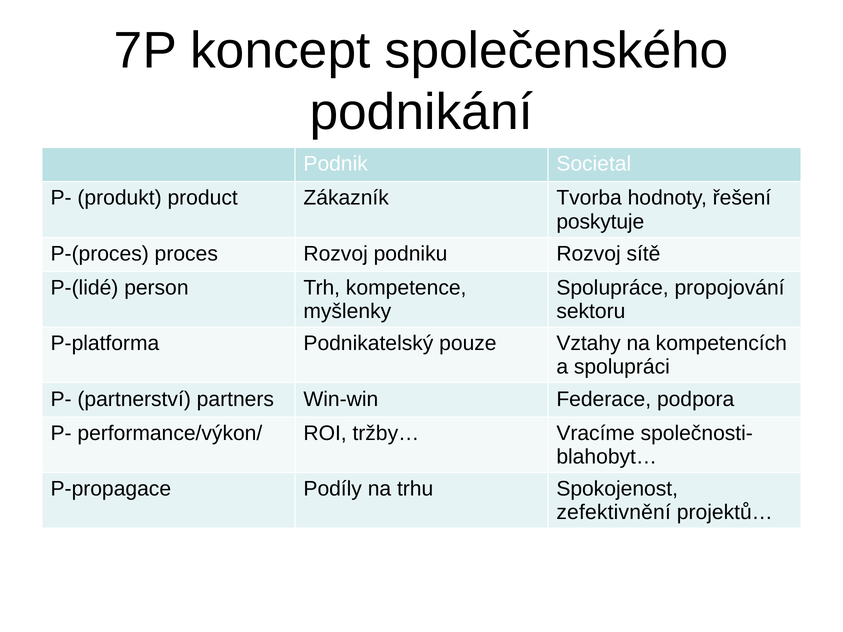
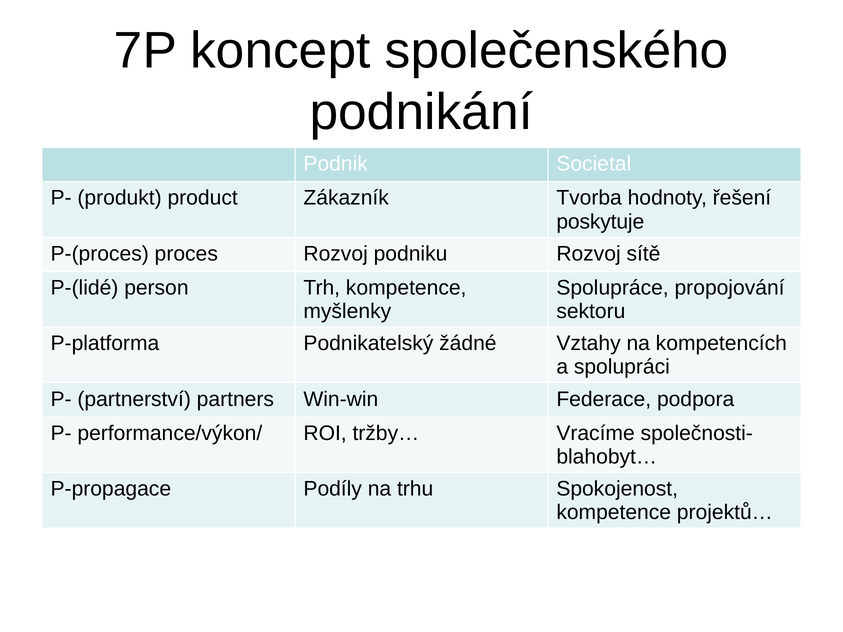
pouze: pouze -> žádné (468, 344)
zefektivnění: zefektivnění -> kompetence (614, 513)
